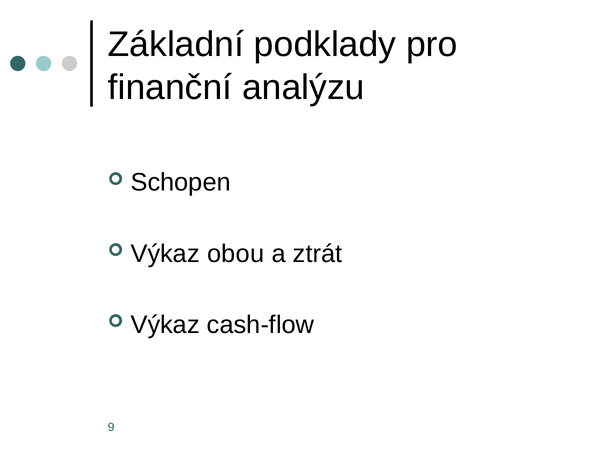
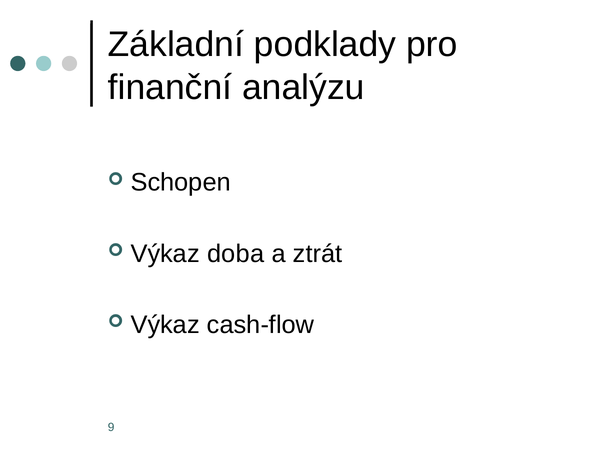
obou: obou -> doba (236, 254)
